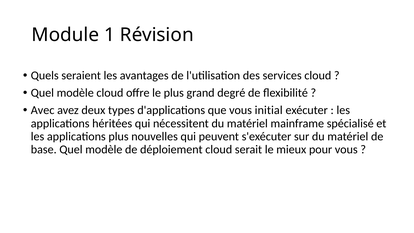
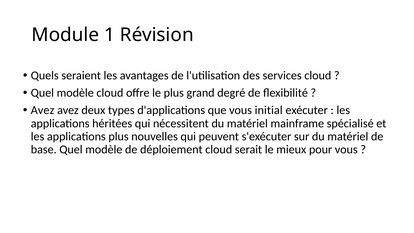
Avec: Avec -> Avez (43, 110)
